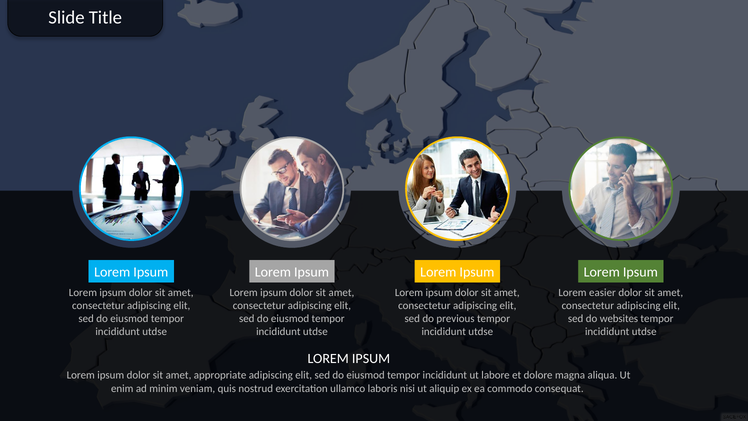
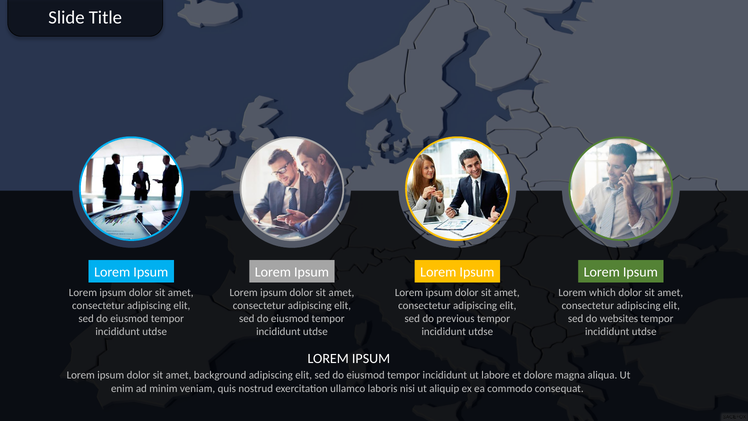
easier: easier -> which (602, 292)
appropriate: appropriate -> background (220, 375)
